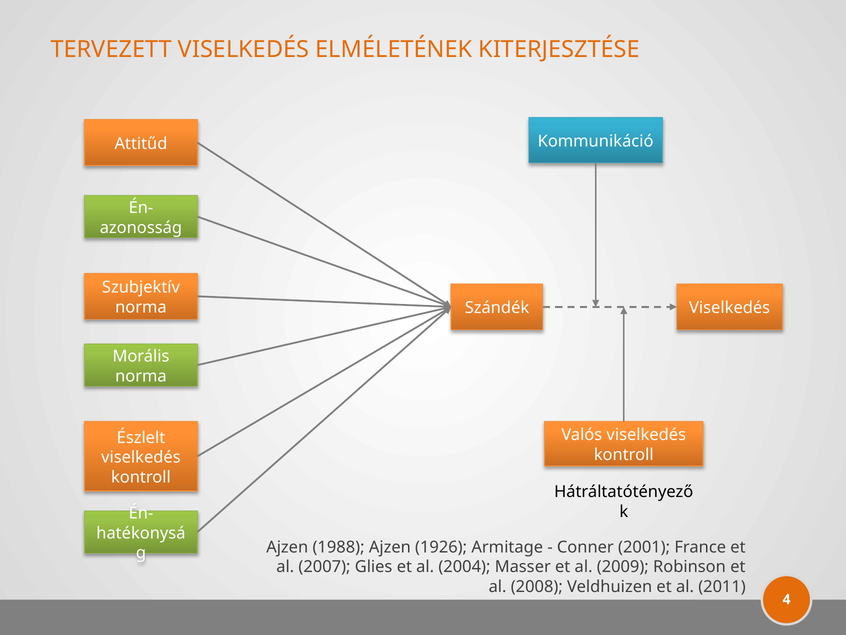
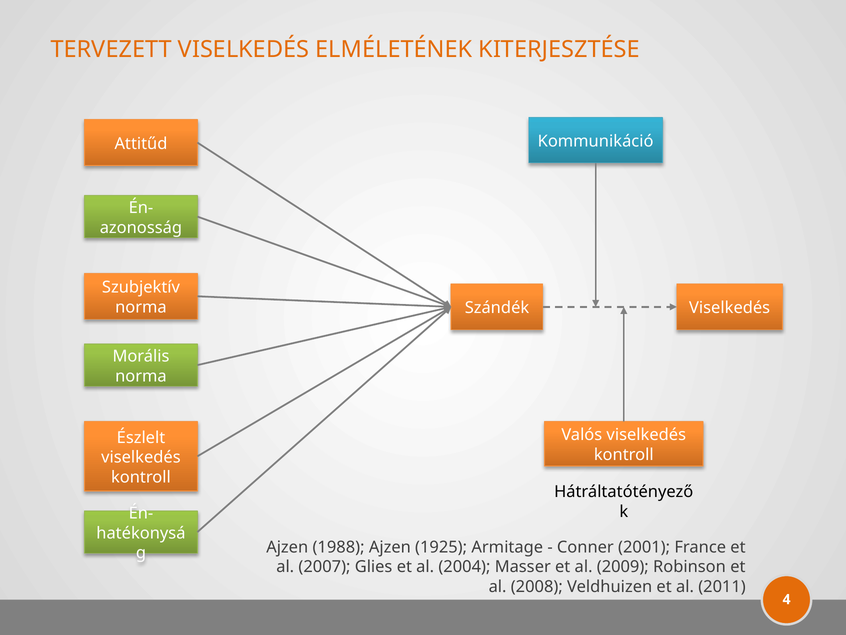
1926: 1926 -> 1925 (441, 547)
